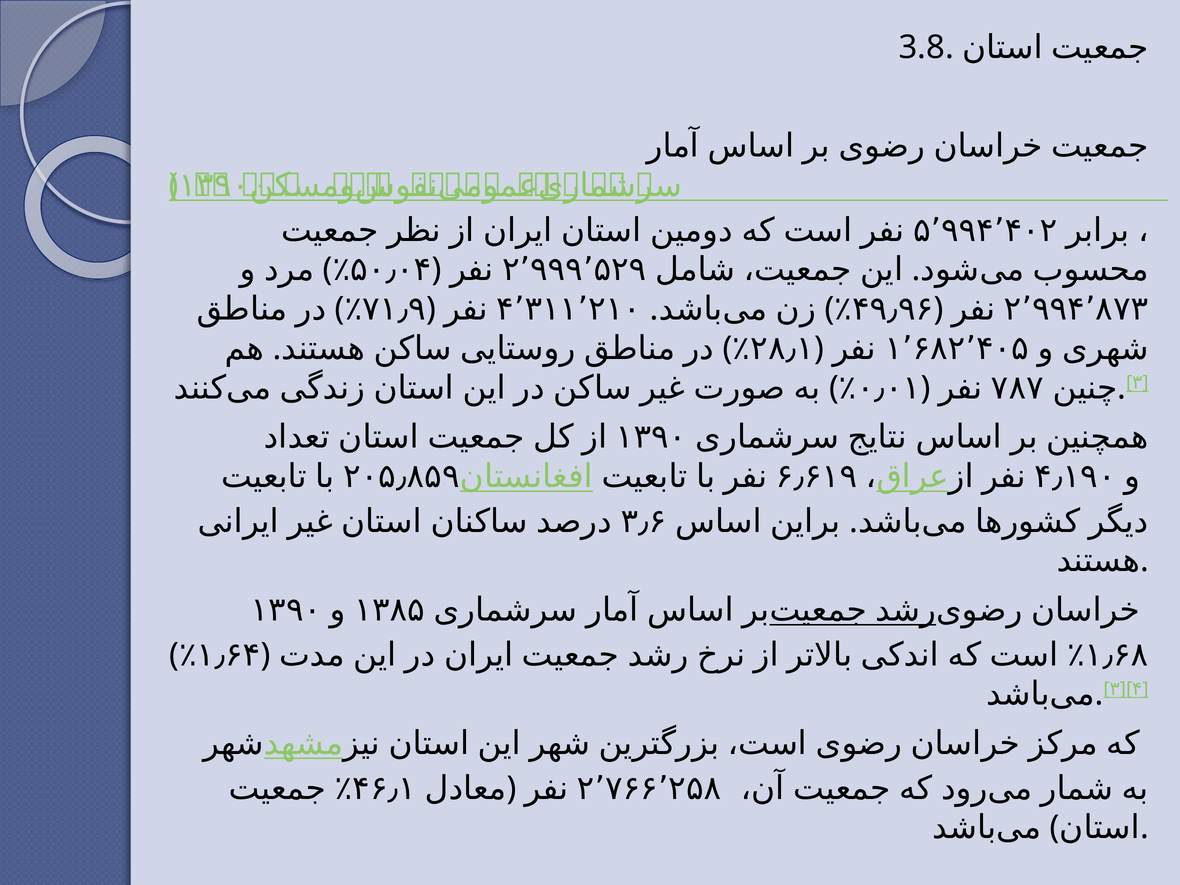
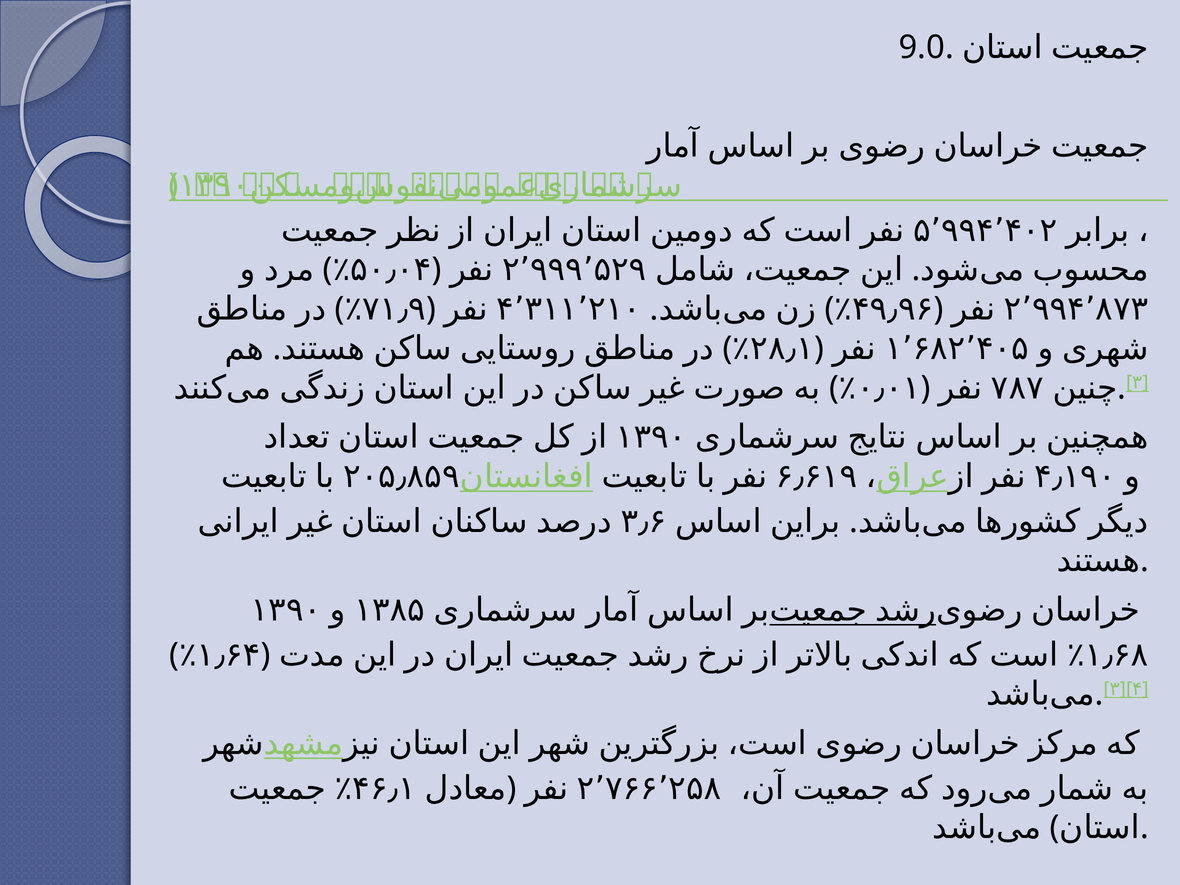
3.8: 3.8 -> 9.0 (926, 47)
